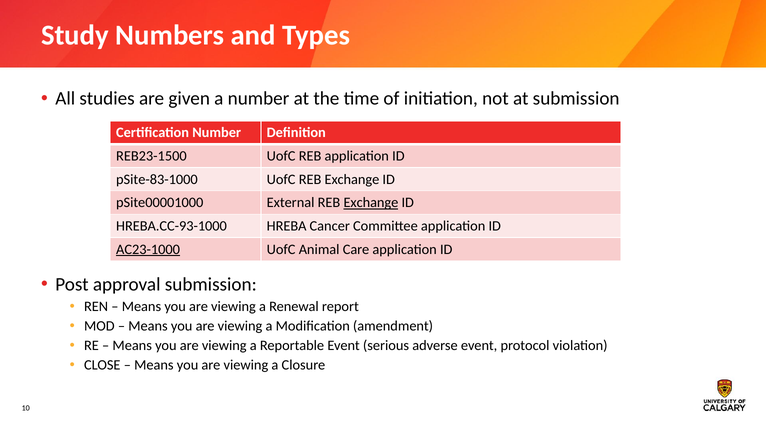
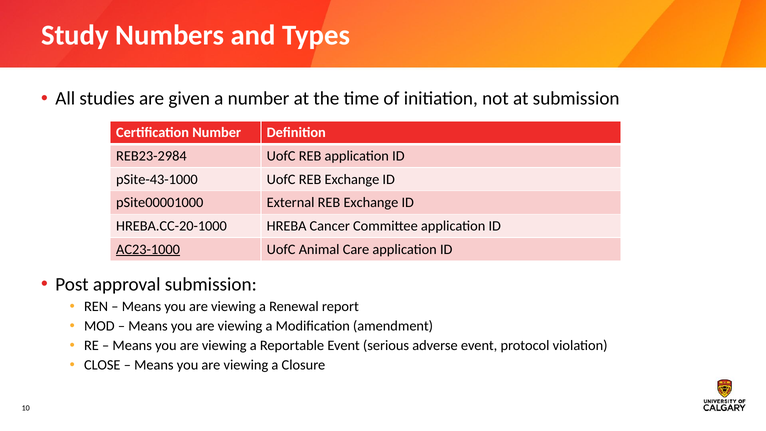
REB23-1500: REB23-1500 -> REB23-2984 (151, 156)
pSite-83-1000: pSite-83-1000 -> pSite-43-1000 (157, 179)
Exchange underline: present -> none (371, 203)
HREBA.CC-93-1000: HREBA.CC-93-1000 -> HREBA.CC-20-1000 (171, 226)
